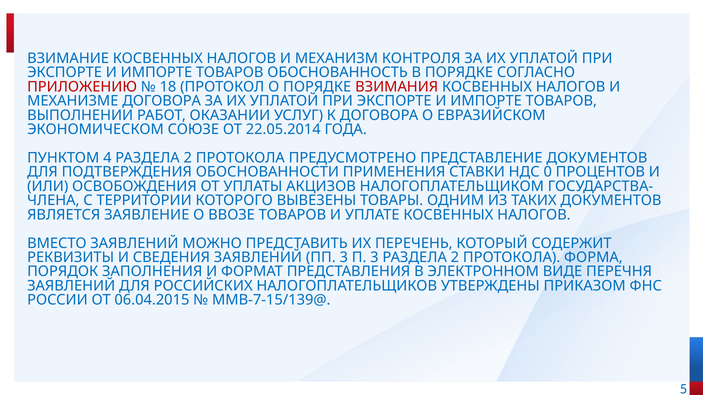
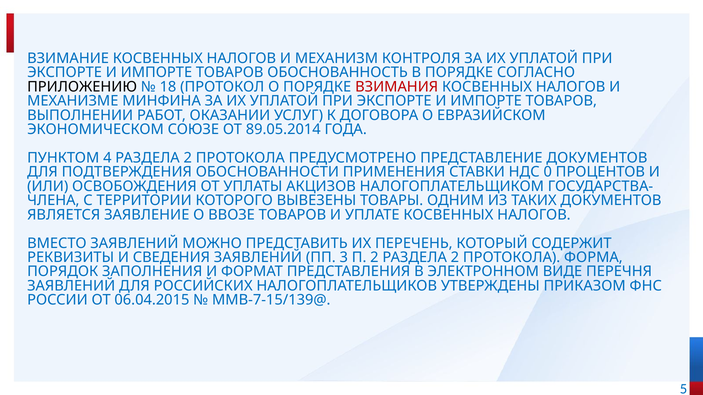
ПРИЛОЖЕНИЮ colour: red -> black (82, 87)
МЕХАНИЗМЕ ДОГОВОРА: ДОГОВОРА -> МИНФИНА (162, 101)
22.05.2014: 22.05.2014 -> 89.05.2014 (283, 130)
П 3: 3 -> 2 (374, 258)
